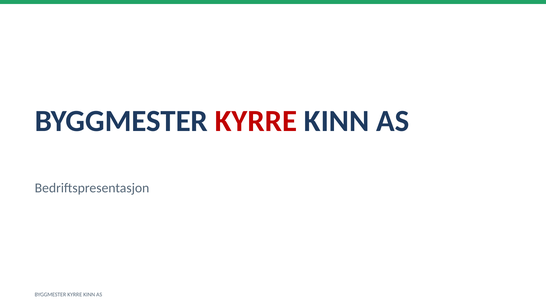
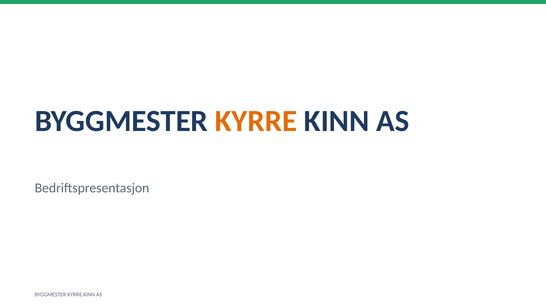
KYRRE colour: red -> orange (256, 121)
